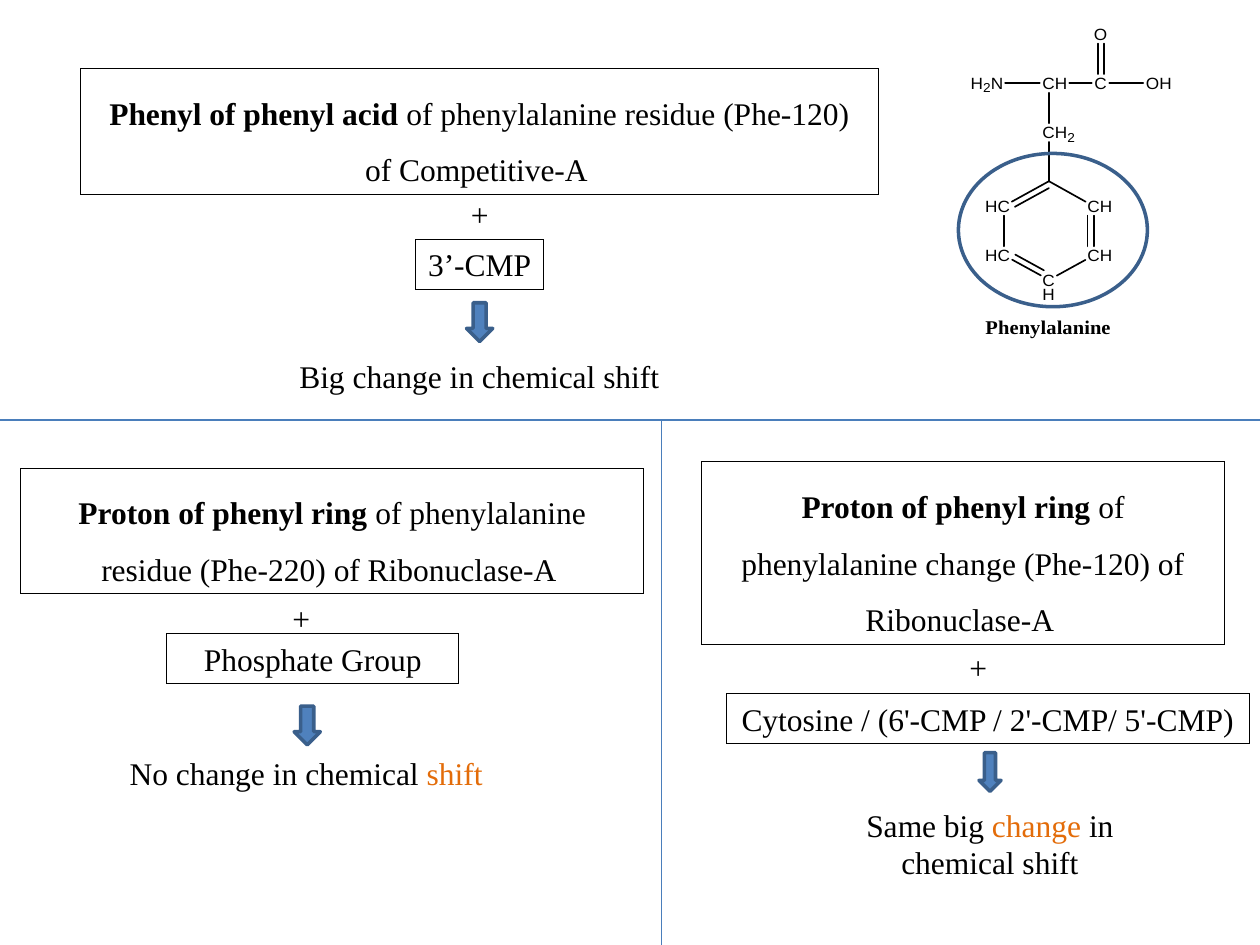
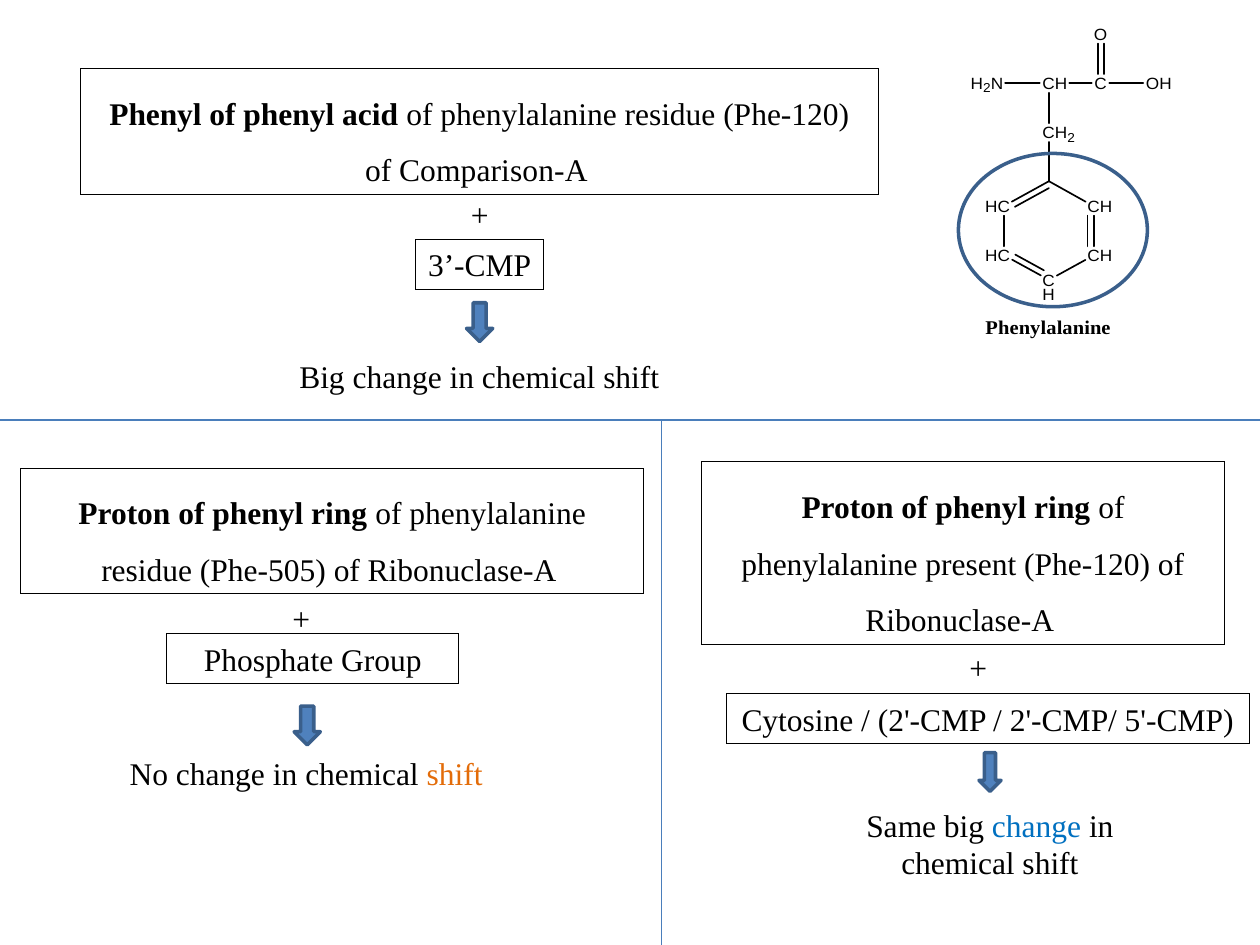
Competitive-A: Competitive-A -> Comparison-A (493, 171)
phenylalanine change: change -> present (971, 565)
Phe-220: Phe-220 -> Phe-505 (263, 571)
6'-CMP: 6'-CMP -> 2'-CMP (932, 721)
change colour: orange -> blue (1037, 827)
